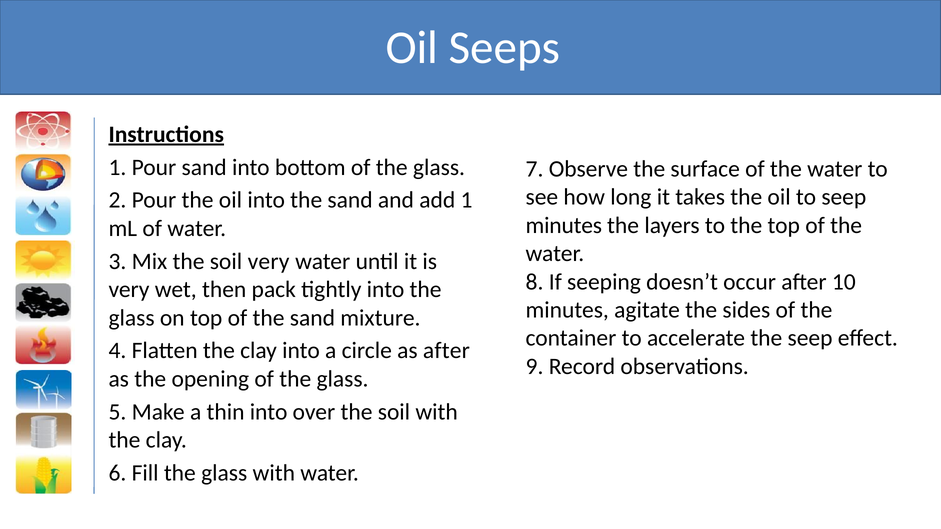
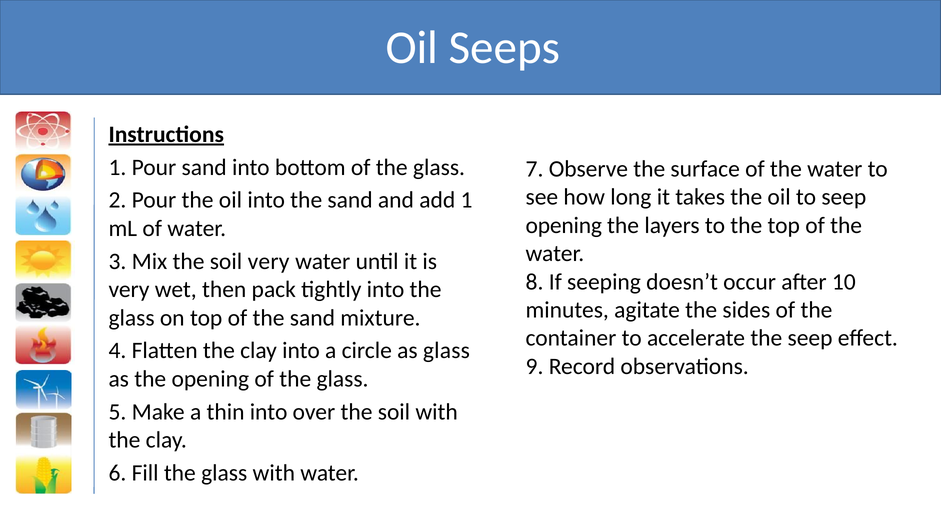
minutes: minutes -> opening (564, 225)
as after: after -> glass (446, 351)
